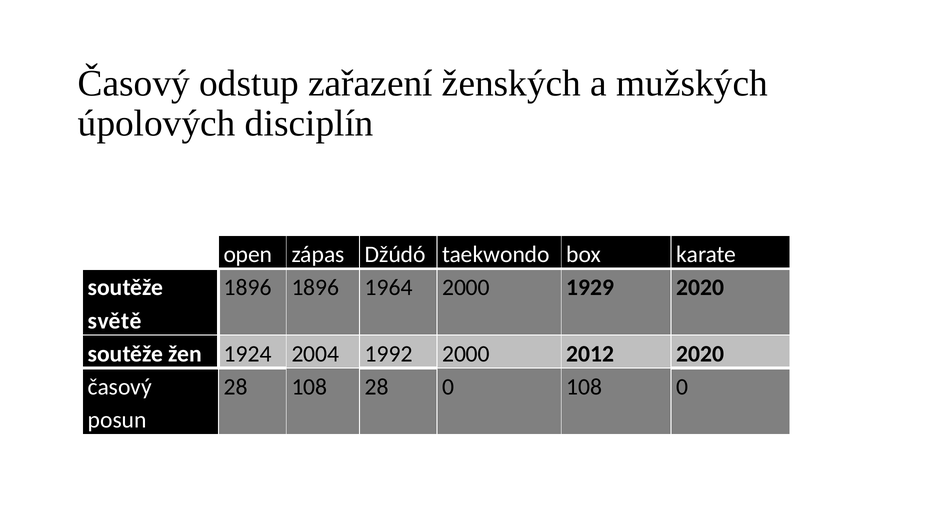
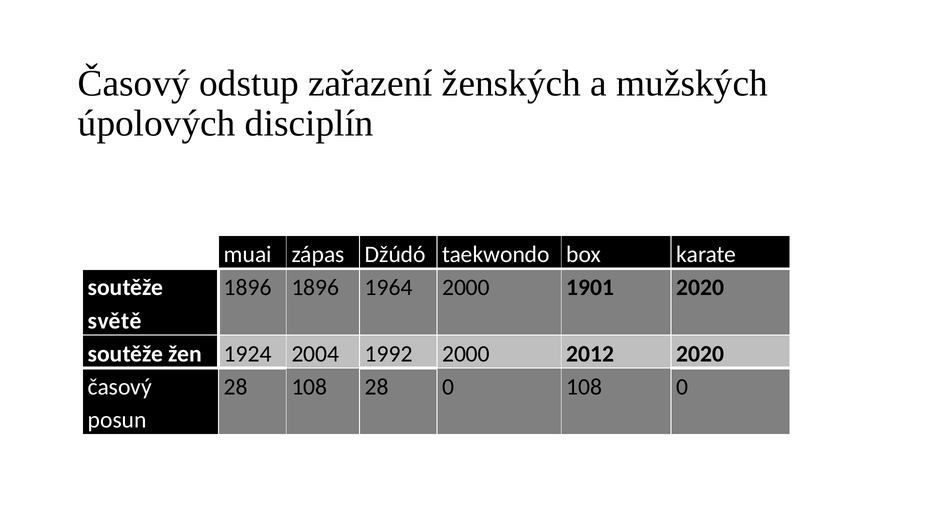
open: open -> muai (248, 255)
1929: 1929 -> 1901 (590, 288)
